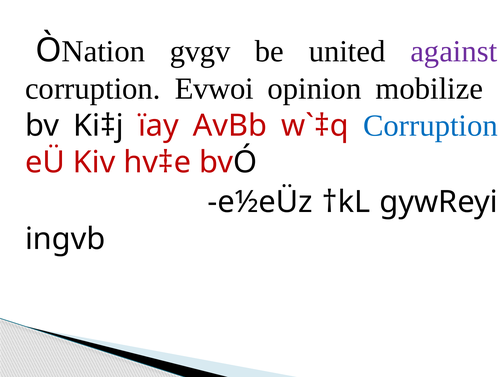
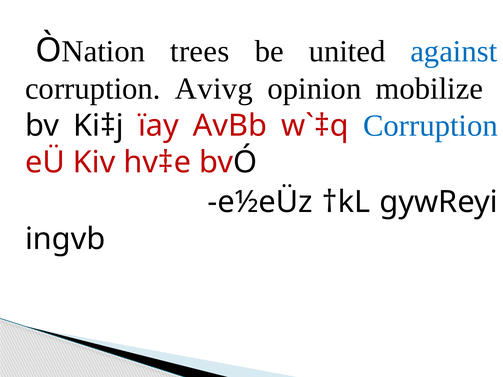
gvgv: gvgv -> trees (200, 51)
against colour: purple -> blue (454, 51)
Evwoi: Evwoi -> Avivg (214, 89)
